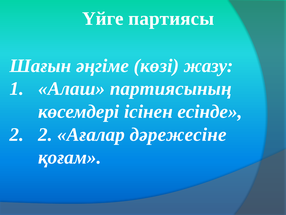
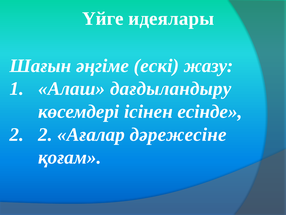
партиясы: партиясы -> идеялары (171, 19)
көзі: көзі -> ескі (156, 66)
партиясының: партиясының -> дағдыландыру (171, 88)
